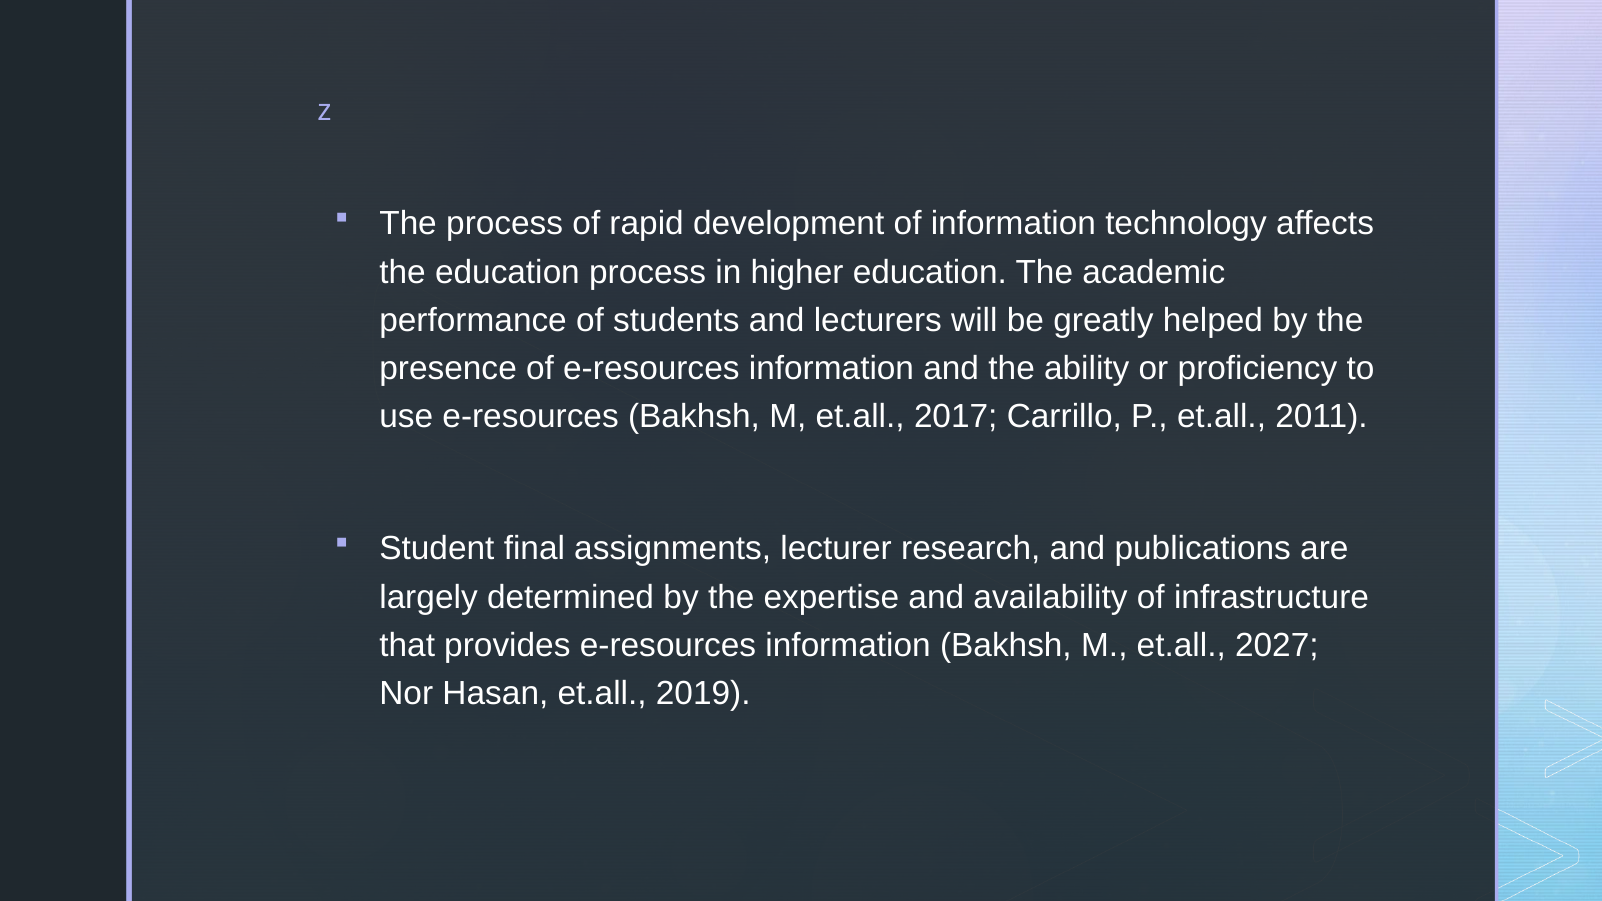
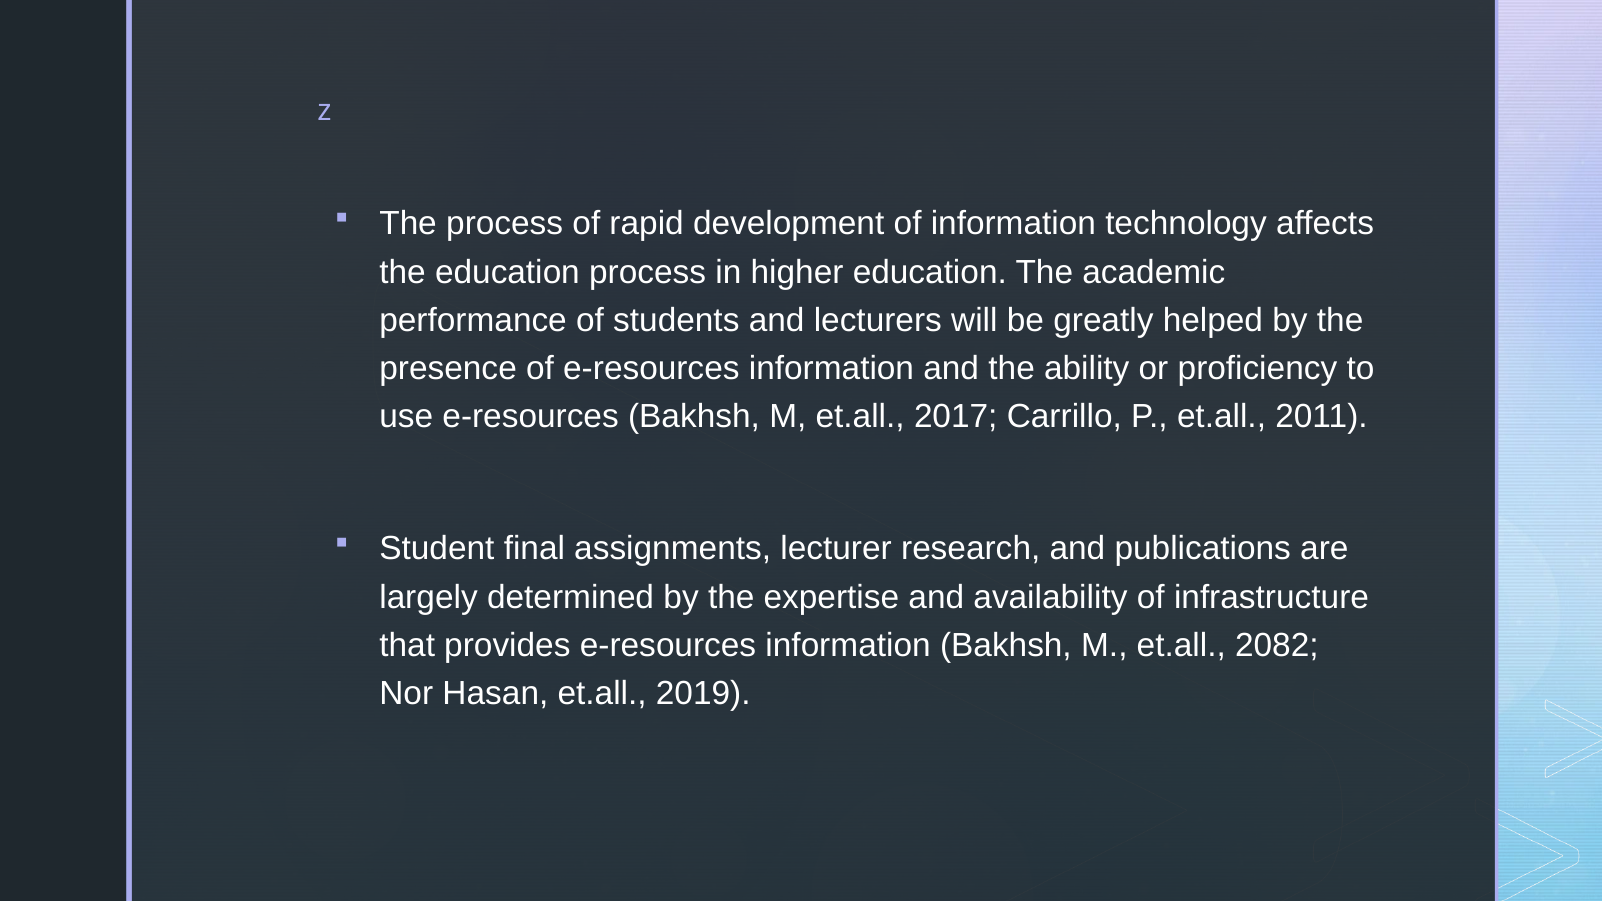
2027: 2027 -> 2082 (1277, 645)
